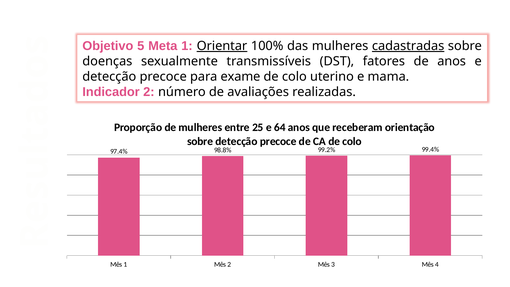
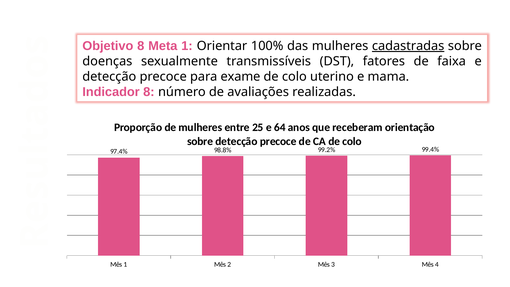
Objetivo 5: 5 -> 8 (141, 46)
Orientar underline: present -> none (222, 46)
de anos: anos -> faixa (452, 61)
Indicador 2: 2 -> 8 (149, 92)
